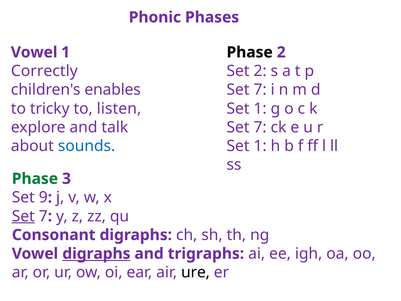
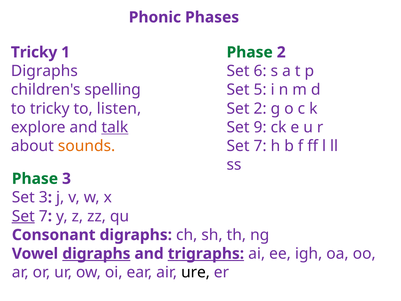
Vowel: Vowel -> Tricky (34, 52)
Phase colour: black -> green (250, 52)
Correctly: Correctly -> Digraphs (44, 71)
Set 2: 2 -> 6 (260, 71)
enables: enables -> spelling (113, 90)
7: 7 -> 5 (260, 90)
1: 1 -> 2 (260, 108)
talk underline: none -> present (115, 127)
7: 7 -> 9 (260, 127)
sounds colour: blue -> orange (87, 146)
1: 1 -> 7 (260, 146)
Set 9: 9 -> 3 (43, 197)
trigraphs underline: none -> present (206, 253)
